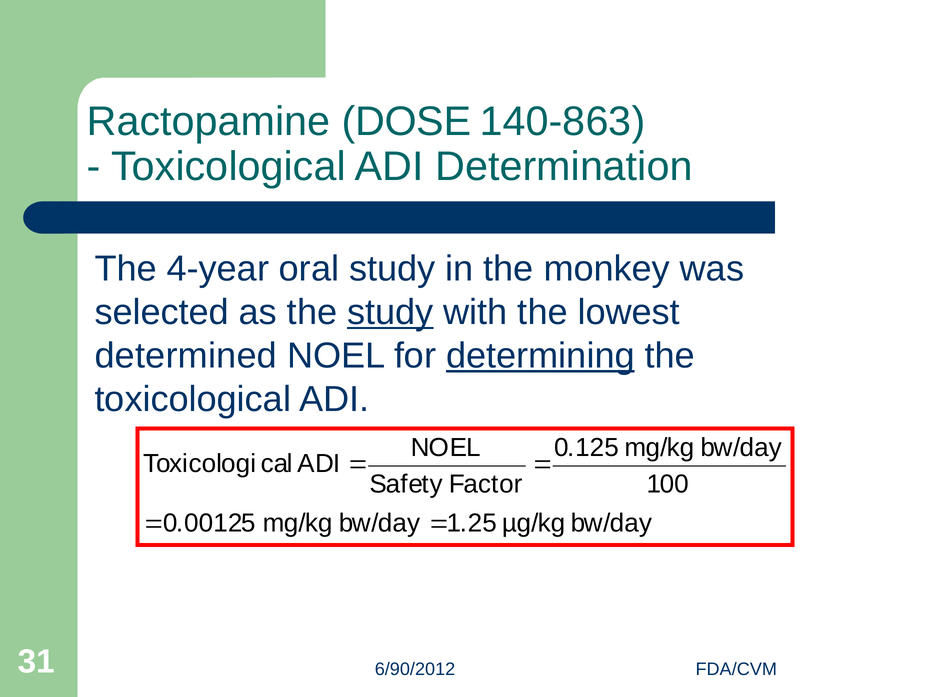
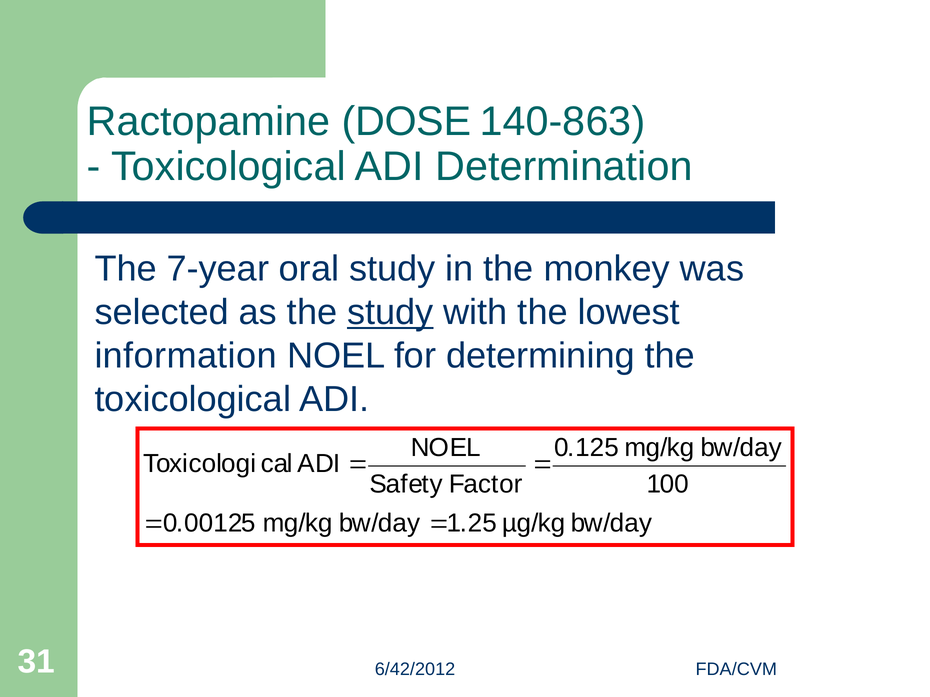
4-year: 4-year -> 7-year (218, 269)
determined: determined -> information (186, 356)
determining underline: present -> none (540, 356)
6/90/2012: 6/90/2012 -> 6/42/2012 (415, 670)
